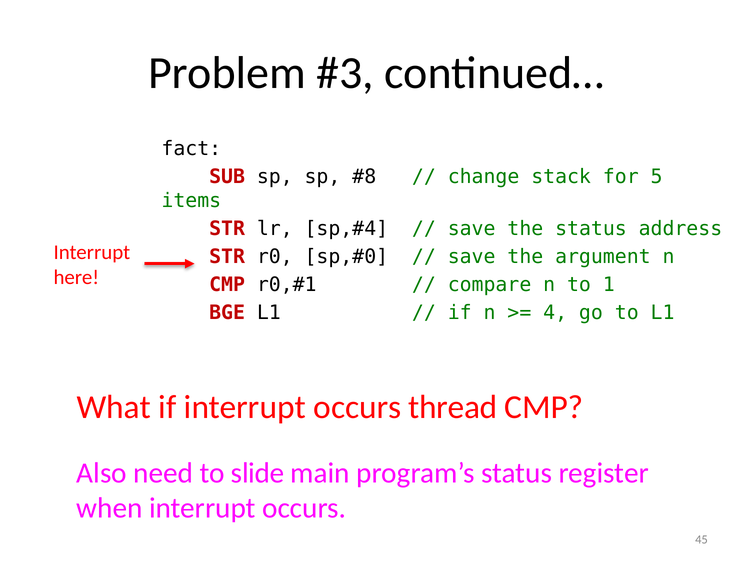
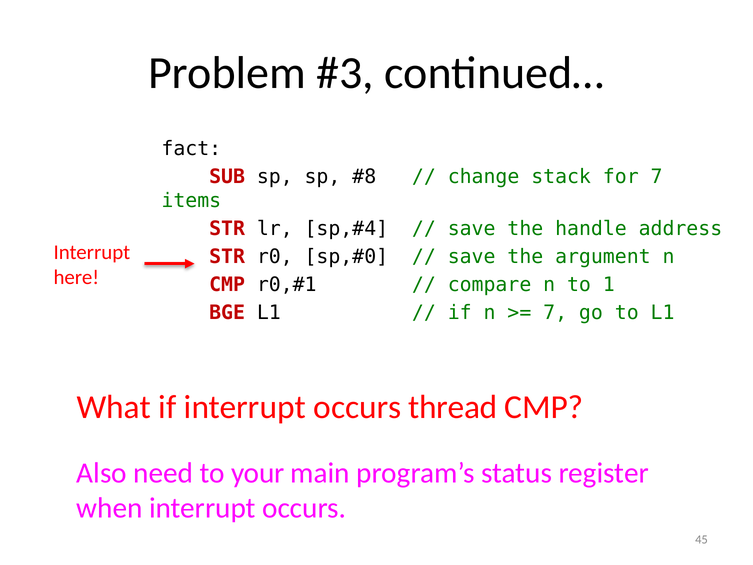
for 5: 5 -> 7 (657, 177)
the status: status -> handle (591, 229)
4: 4 -> 7 (555, 313)
slide: slide -> your (258, 473)
